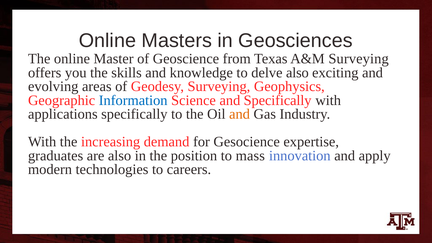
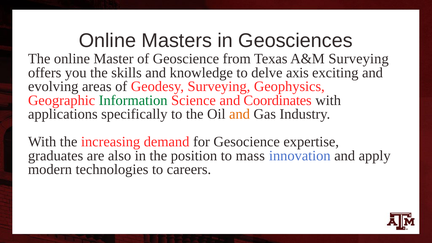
delve also: also -> axis (297, 73)
Information colour: blue -> green (133, 100)
and Specifically: Specifically -> Coordinates (278, 100)
